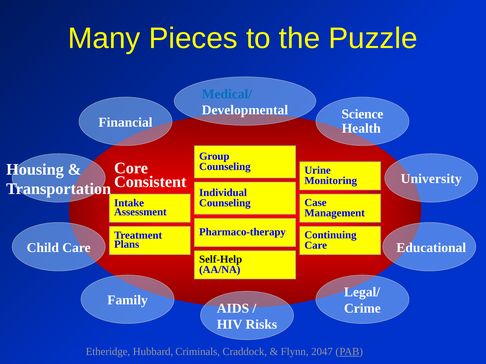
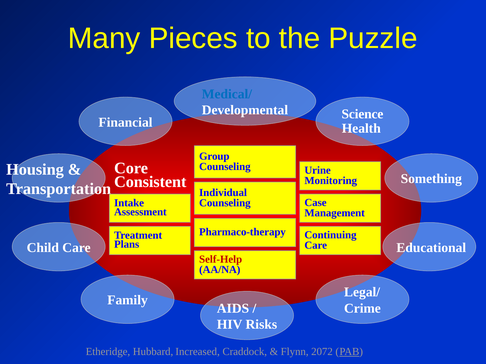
University: University -> Something (431, 179)
Self-Help colour: black -> red (221, 260)
Criminals: Criminals -> Increased (198, 352)
2047: 2047 -> 2072 (322, 352)
